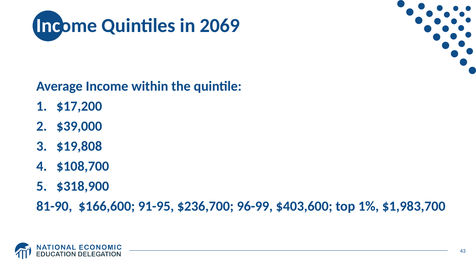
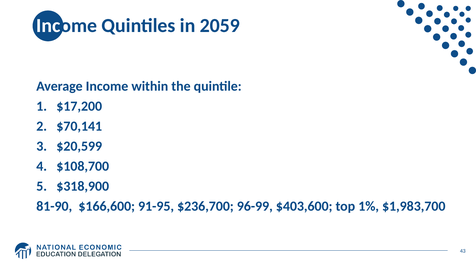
2069: 2069 -> 2059 (220, 26)
$39,000: $39,000 -> $70,141 (79, 126)
$19,808: $19,808 -> $20,599 (79, 146)
